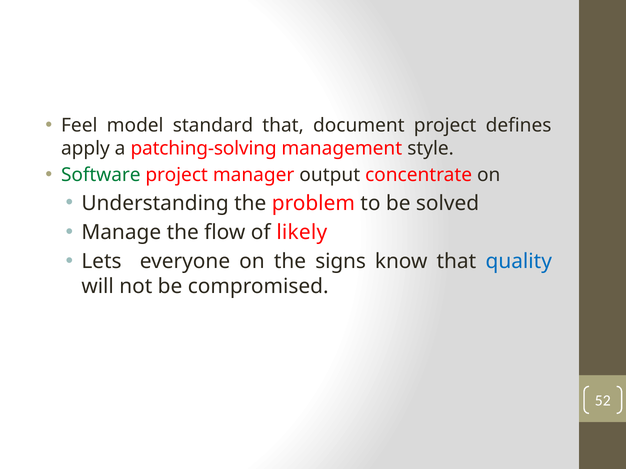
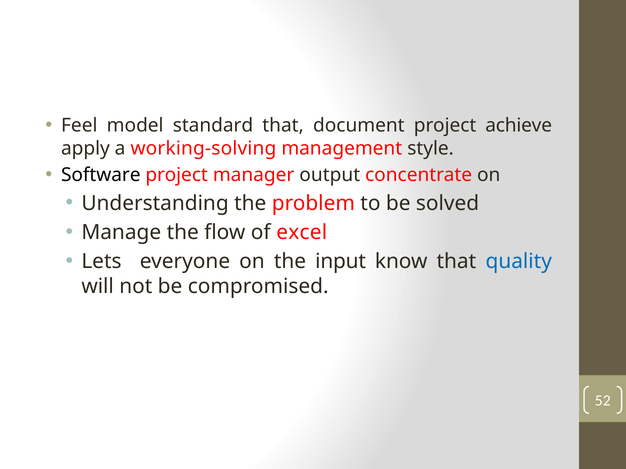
defines: defines -> achieve (519, 125)
patching-solving: patching-solving -> working-solving (203, 148)
Software colour: green -> black (101, 175)
likely: likely -> excel (302, 233)
signs: signs -> input (341, 262)
